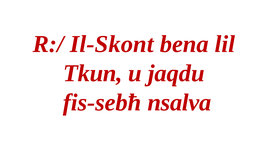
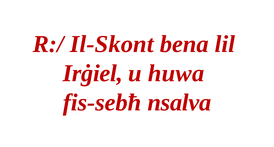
Tkun: Tkun -> Irġiel (93, 74)
jaqdu: jaqdu -> huwa (176, 74)
